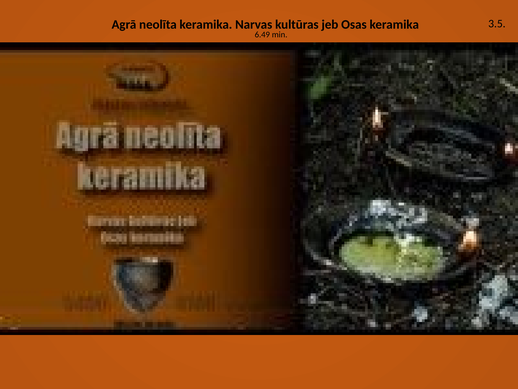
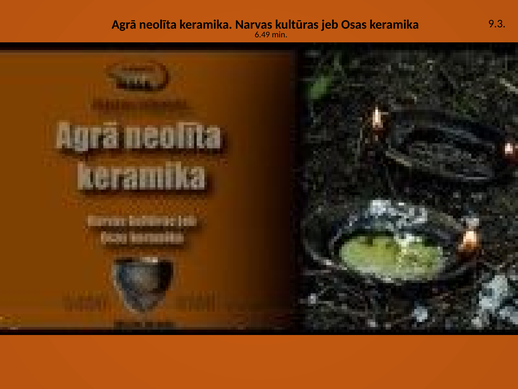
3.5: 3.5 -> 9.3 (497, 24)
